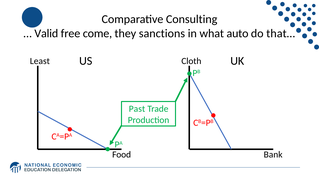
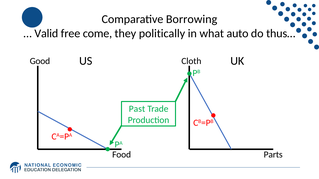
Consulting: Consulting -> Borrowing (192, 19)
sanctions: sanctions -> politically (162, 34)
that…: that… -> thus… (281, 34)
Least: Least -> Good (40, 61)
Bank: Bank -> Parts (273, 155)
